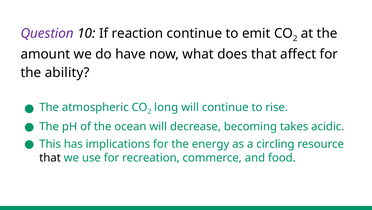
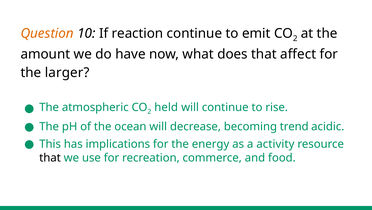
Question colour: purple -> orange (47, 33)
ability: ability -> larger (67, 73)
long: long -> held (166, 107)
takes: takes -> trend (294, 126)
circling: circling -> activity (275, 144)
